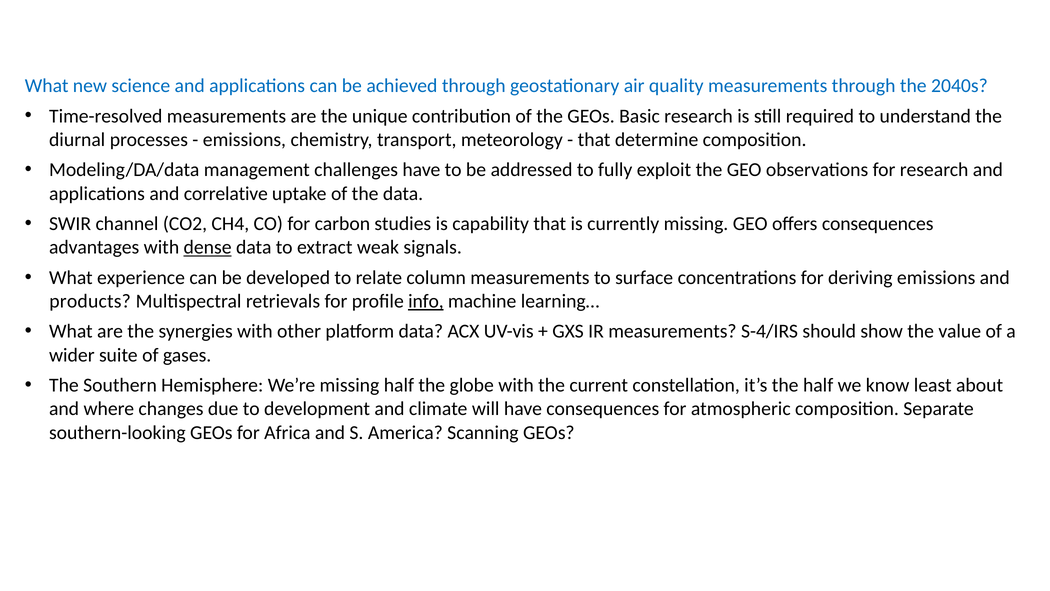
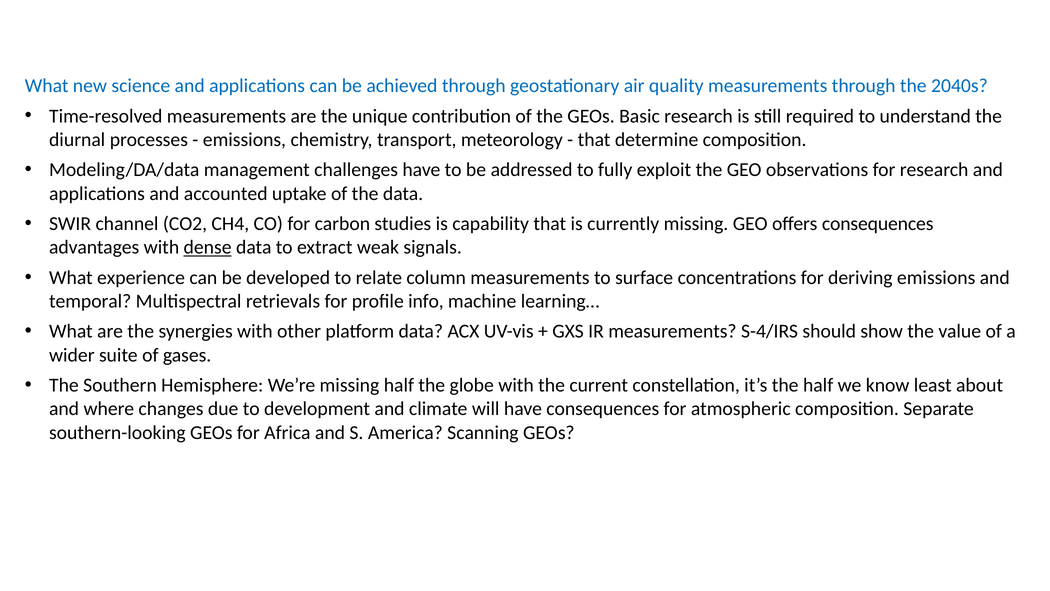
correlative: correlative -> accounted (226, 193)
products: products -> temporal (90, 301)
info underline: present -> none (426, 301)
